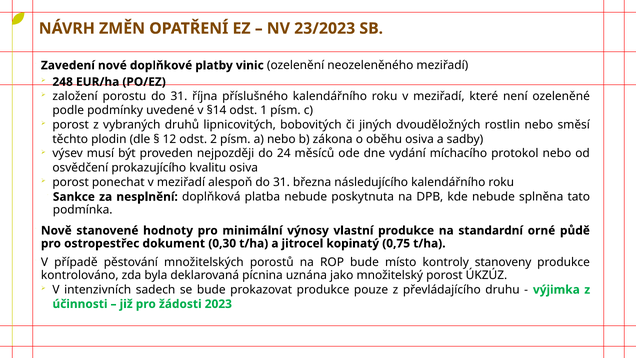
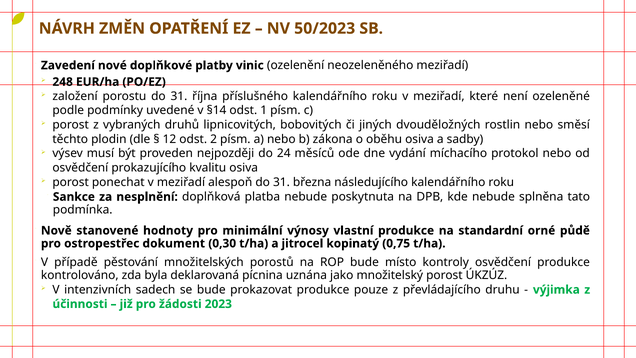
23/2023: 23/2023 -> 50/2023 (325, 28)
kontroly stanoveny: stanoveny -> osvědčení (503, 262)
